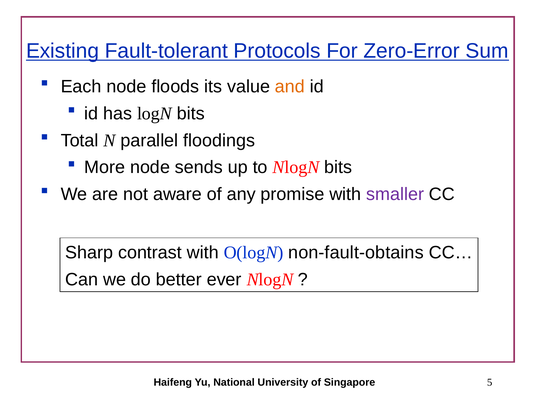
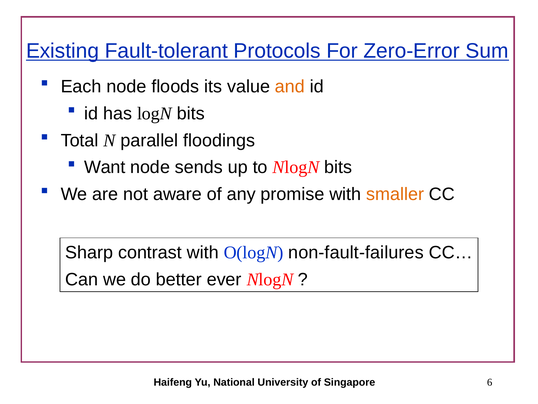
More: More -> Want (105, 167)
smaller colour: purple -> orange (395, 194)
non-fault-obtains: non-fault-obtains -> non-fault-failures (356, 252)
5: 5 -> 6 (490, 382)
